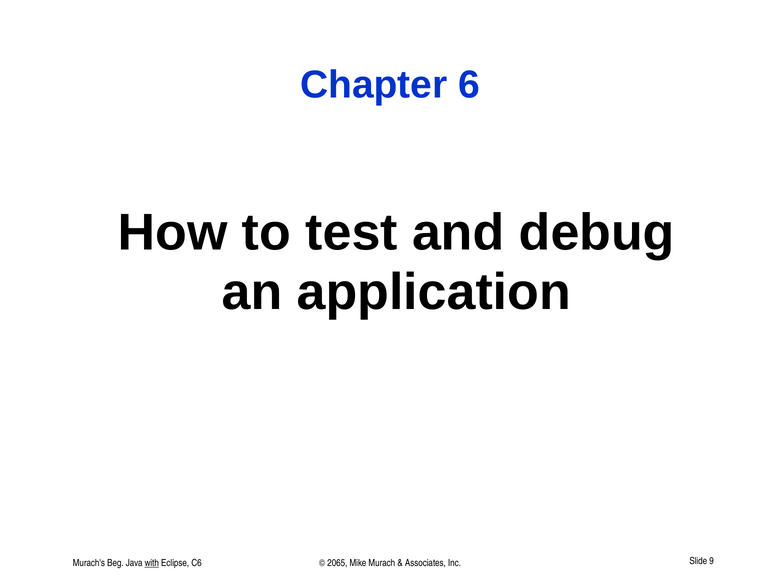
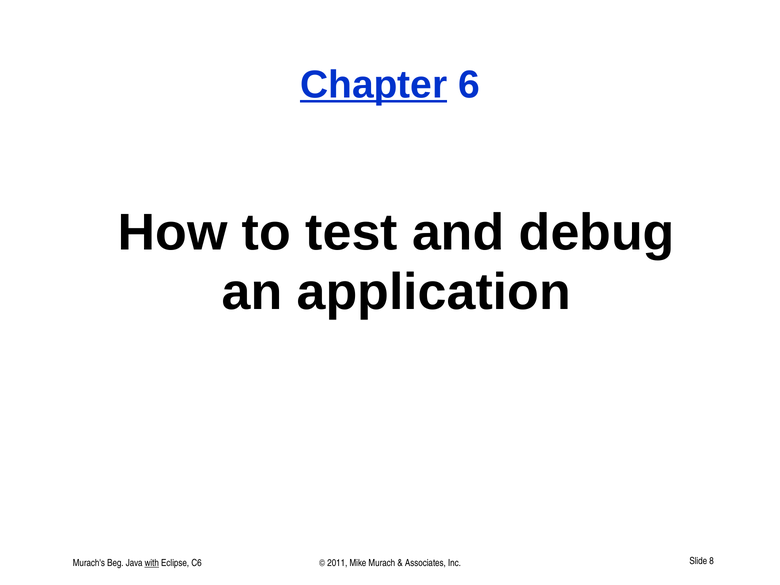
Chapter underline: none -> present (374, 85)
2065: 2065 -> 2011 (337, 563)
9: 9 -> 8 (712, 561)
